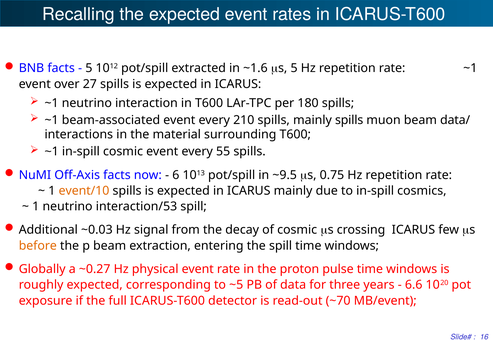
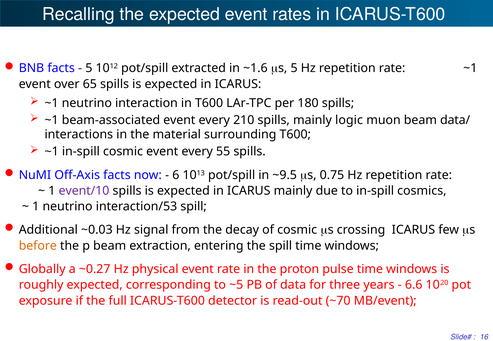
27: 27 -> 65 (90, 84)
mainly spills: spills -> logic (349, 120)
event/10 colour: orange -> purple (84, 191)
